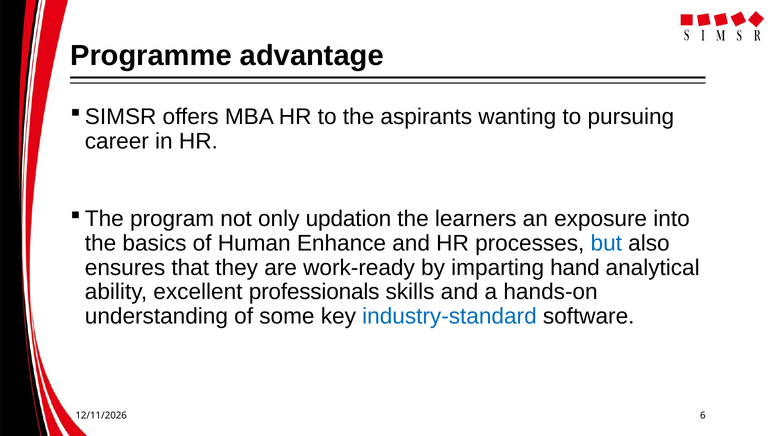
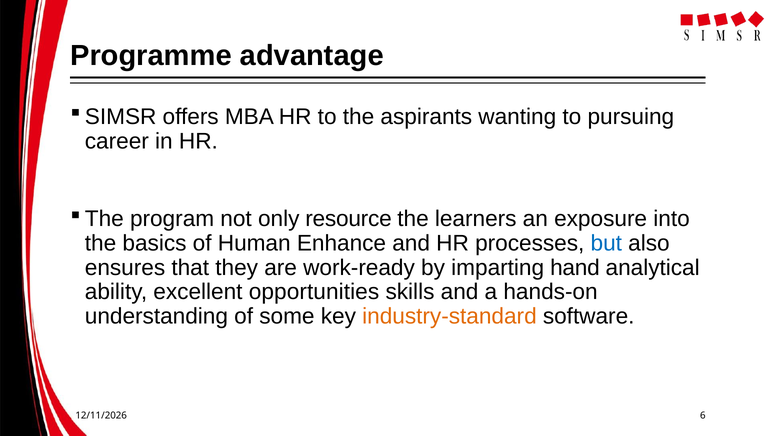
updation: updation -> resource (349, 219)
professionals: professionals -> opportunities (314, 292)
industry-standard colour: blue -> orange (449, 317)
